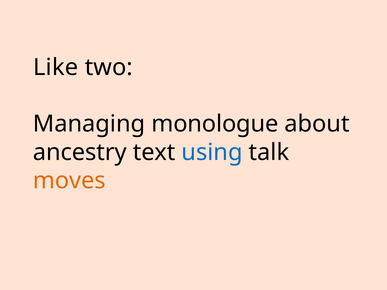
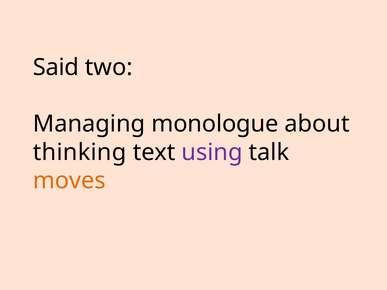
Like: Like -> Said (56, 67)
ancestry: ancestry -> thinking (80, 152)
using colour: blue -> purple (212, 152)
